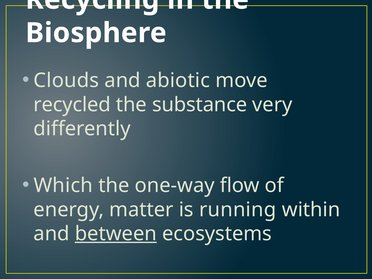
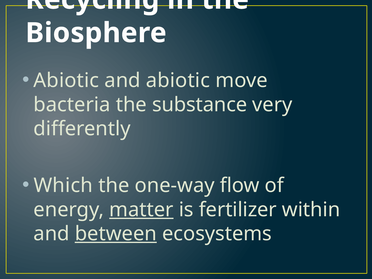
Clouds: Clouds -> Abiotic (66, 80)
recycled: recycled -> bacteria (72, 105)
matter underline: none -> present (141, 210)
running: running -> fertilizer (238, 210)
